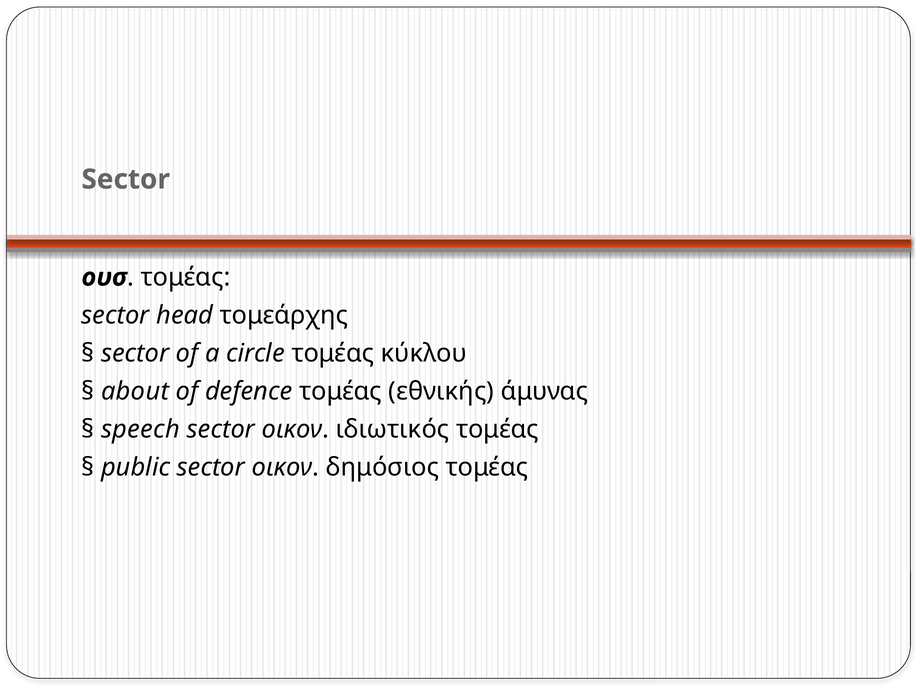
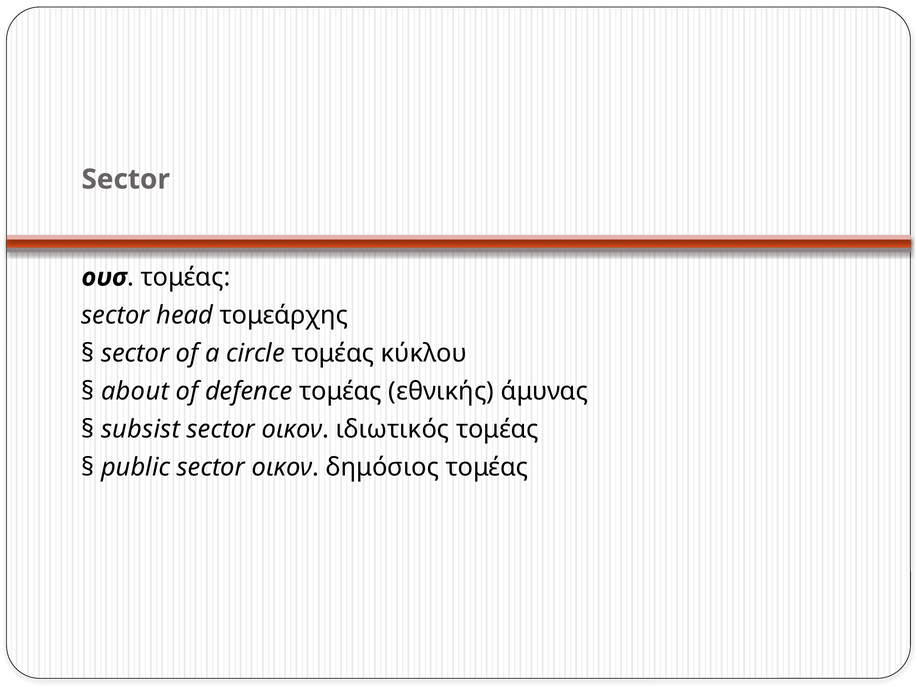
speech: speech -> subsist (141, 429)
